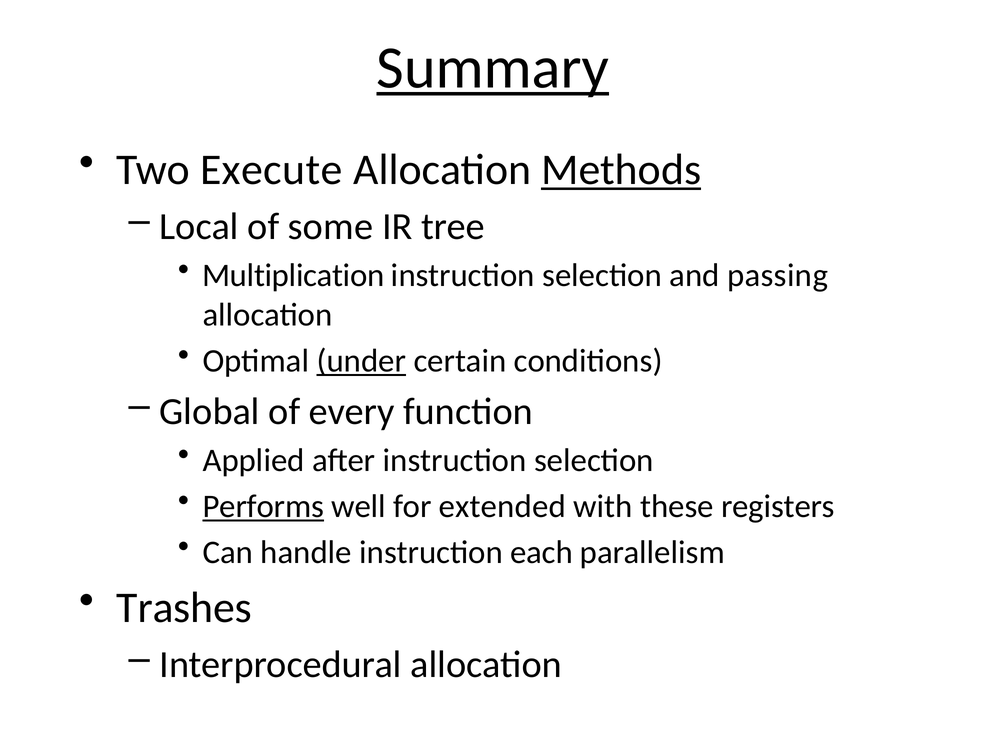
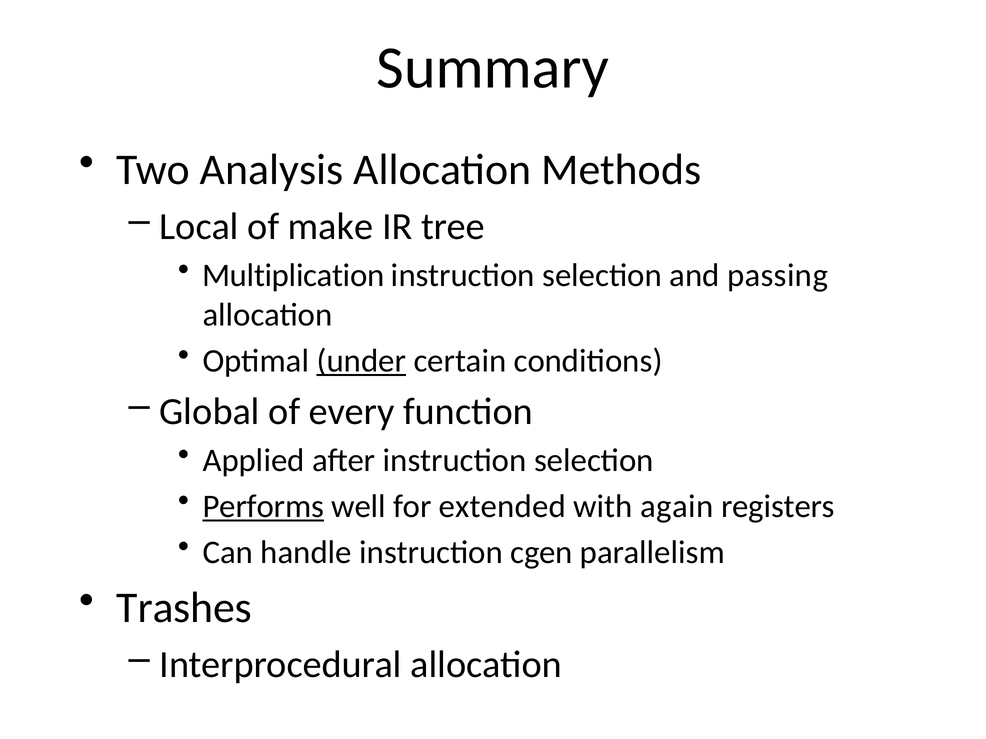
Summary underline: present -> none (493, 68)
Execute: Execute -> Analysis (272, 170)
Methods underline: present -> none (621, 170)
some: some -> make (331, 227)
these: these -> again (677, 507)
each: each -> cgen (542, 553)
